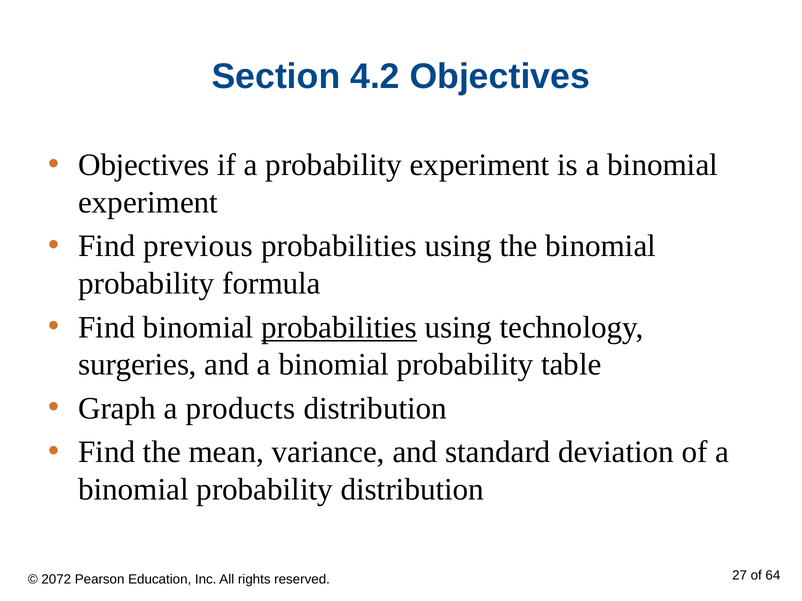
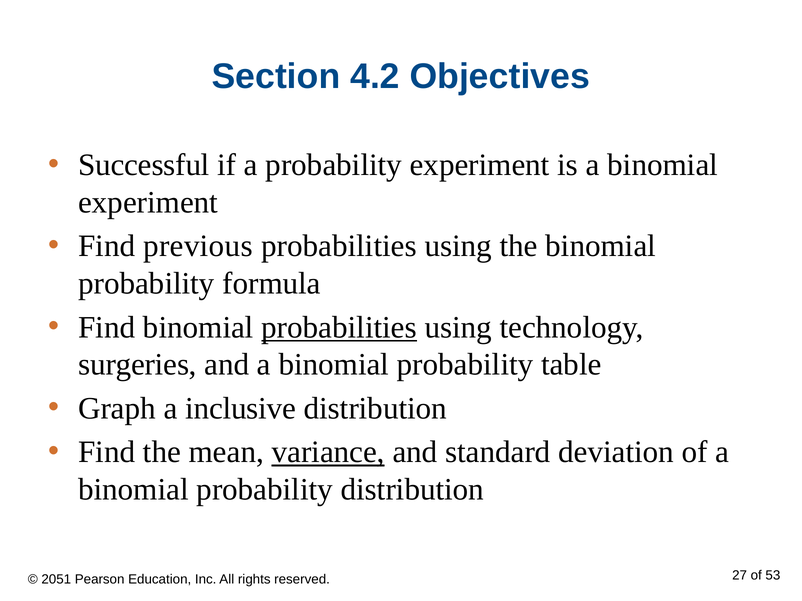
Objectives: Objectives -> Successful (144, 165)
products: products -> inclusive (241, 409)
variance underline: none -> present (328, 452)
2072: 2072 -> 2051 (56, 580)
64: 64 -> 53 (773, 576)
